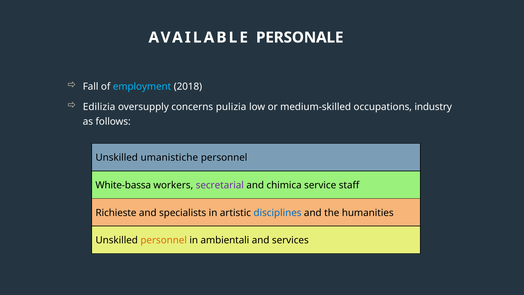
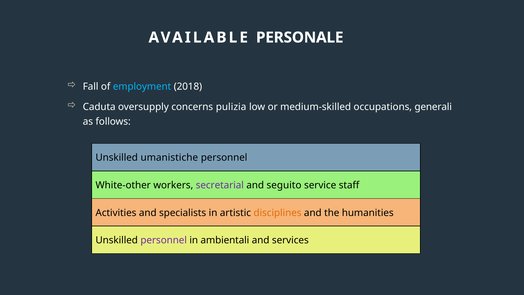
Edilizia: Edilizia -> Caduta (99, 107)
industry: industry -> generali (433, 107)
White-bassa: White-bassa -> White-other (123, 185)
chimica: chimica -> seguito (284, 185)
Richieste: Richieste -> Activities (116, 213)
disciplines colour: blue -> orange (278, 213)
personnel colour: orange -> purple (164, 240)
